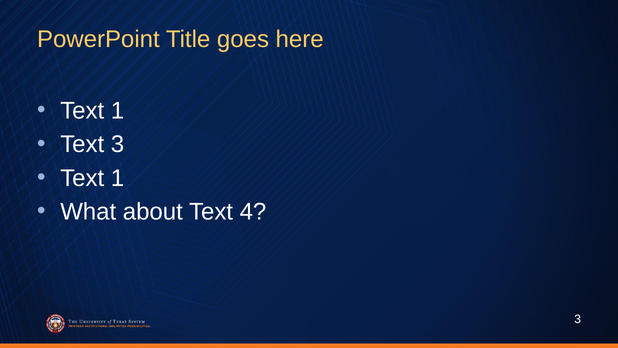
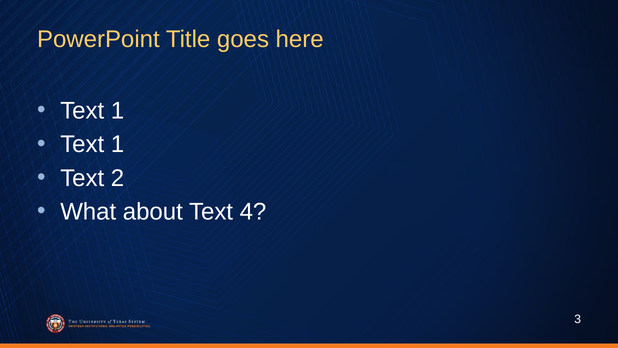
3: 3 -> 1 (118, 144)
1: 1 -> 2 (118, 178)
